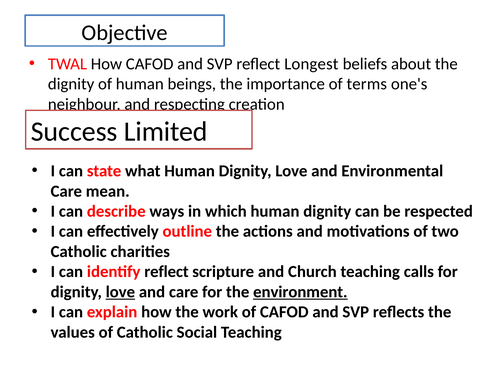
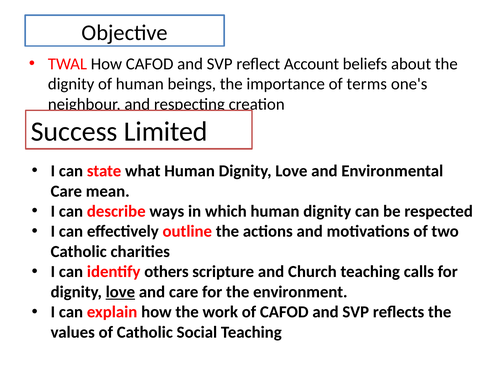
Longest: Longest -> Account (312, 64)
identify reflect: reflect -> others (166, 272)
environment underline: present -> none (300, 292)
